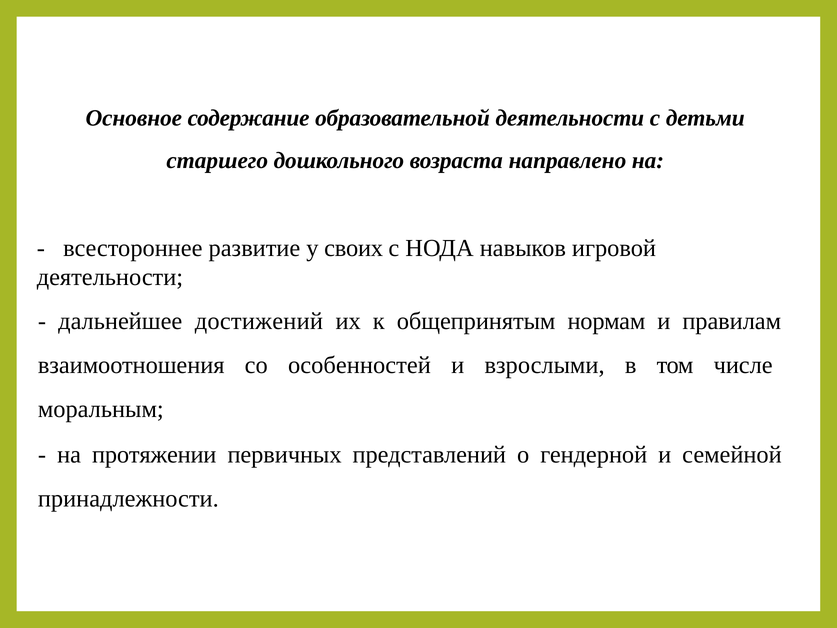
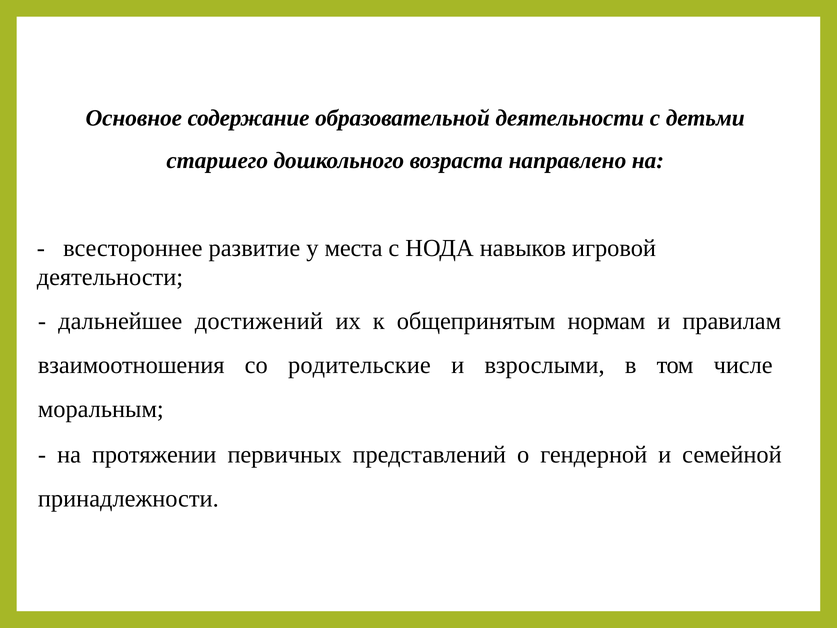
своих: своих -> места (354, 248)
особенностей: особенностей -> родительские (359, 365)
